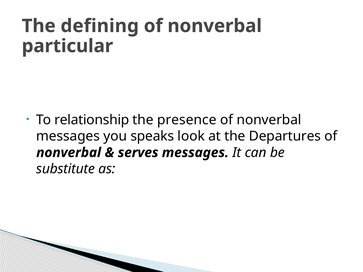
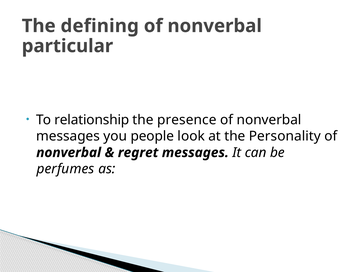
speaks: speaks -> people (152, 136)
Departures: Departures -> Personality (285, 136)
serves: serves -> regret (138, 153)
substitute: substitute -> perfumes (65, 169)
